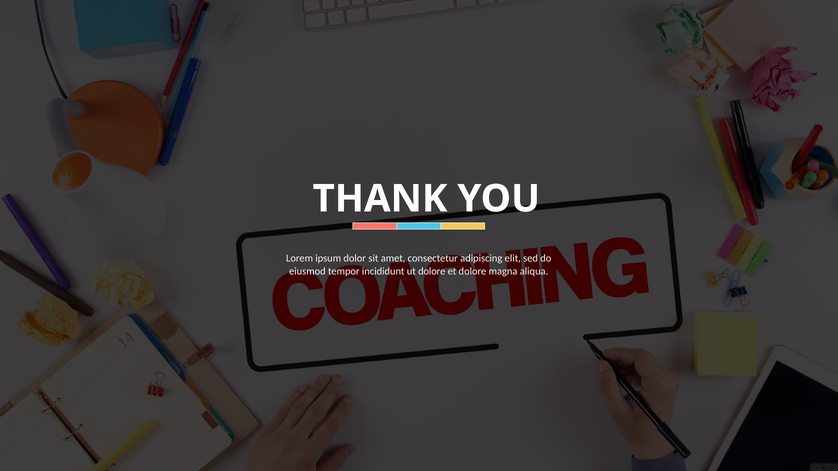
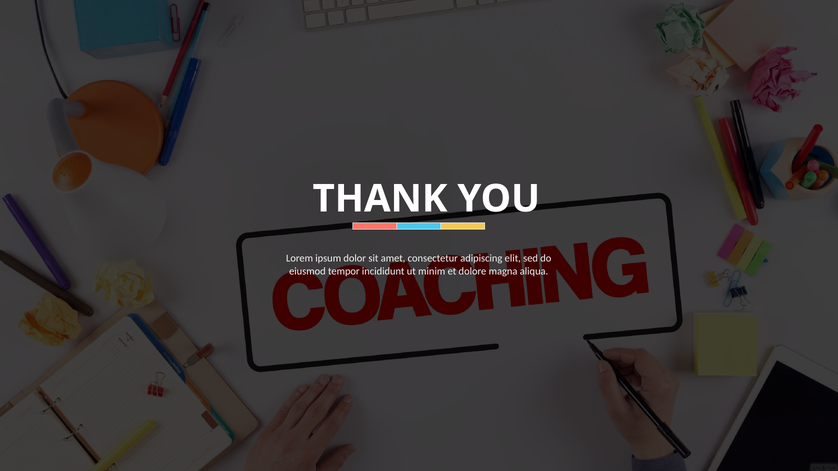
ut dolore: dolore -> minim (432, 271)
